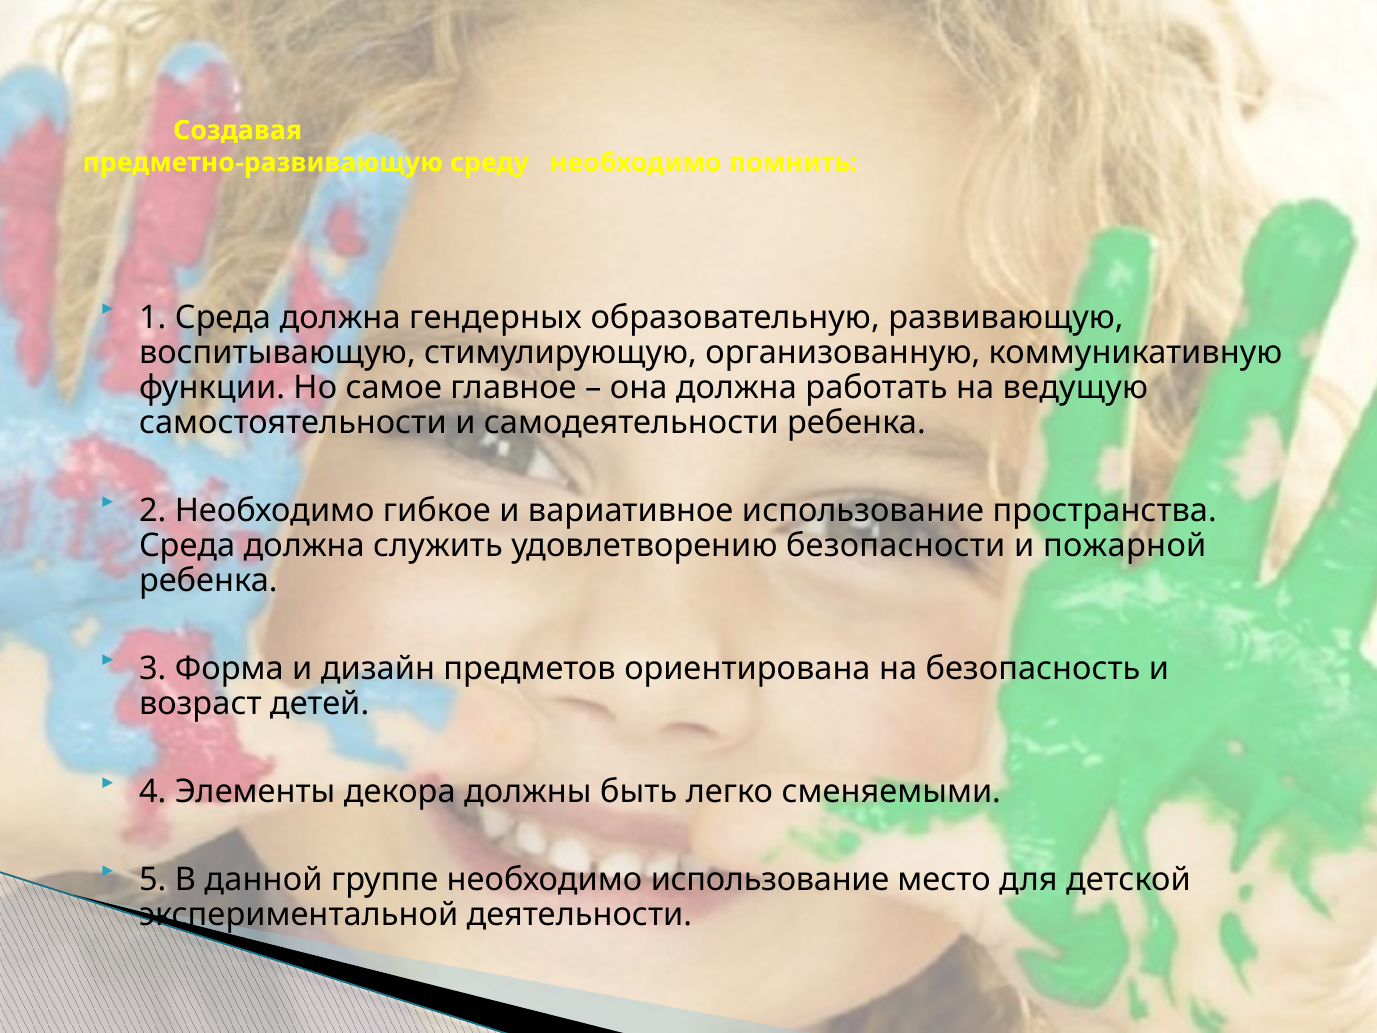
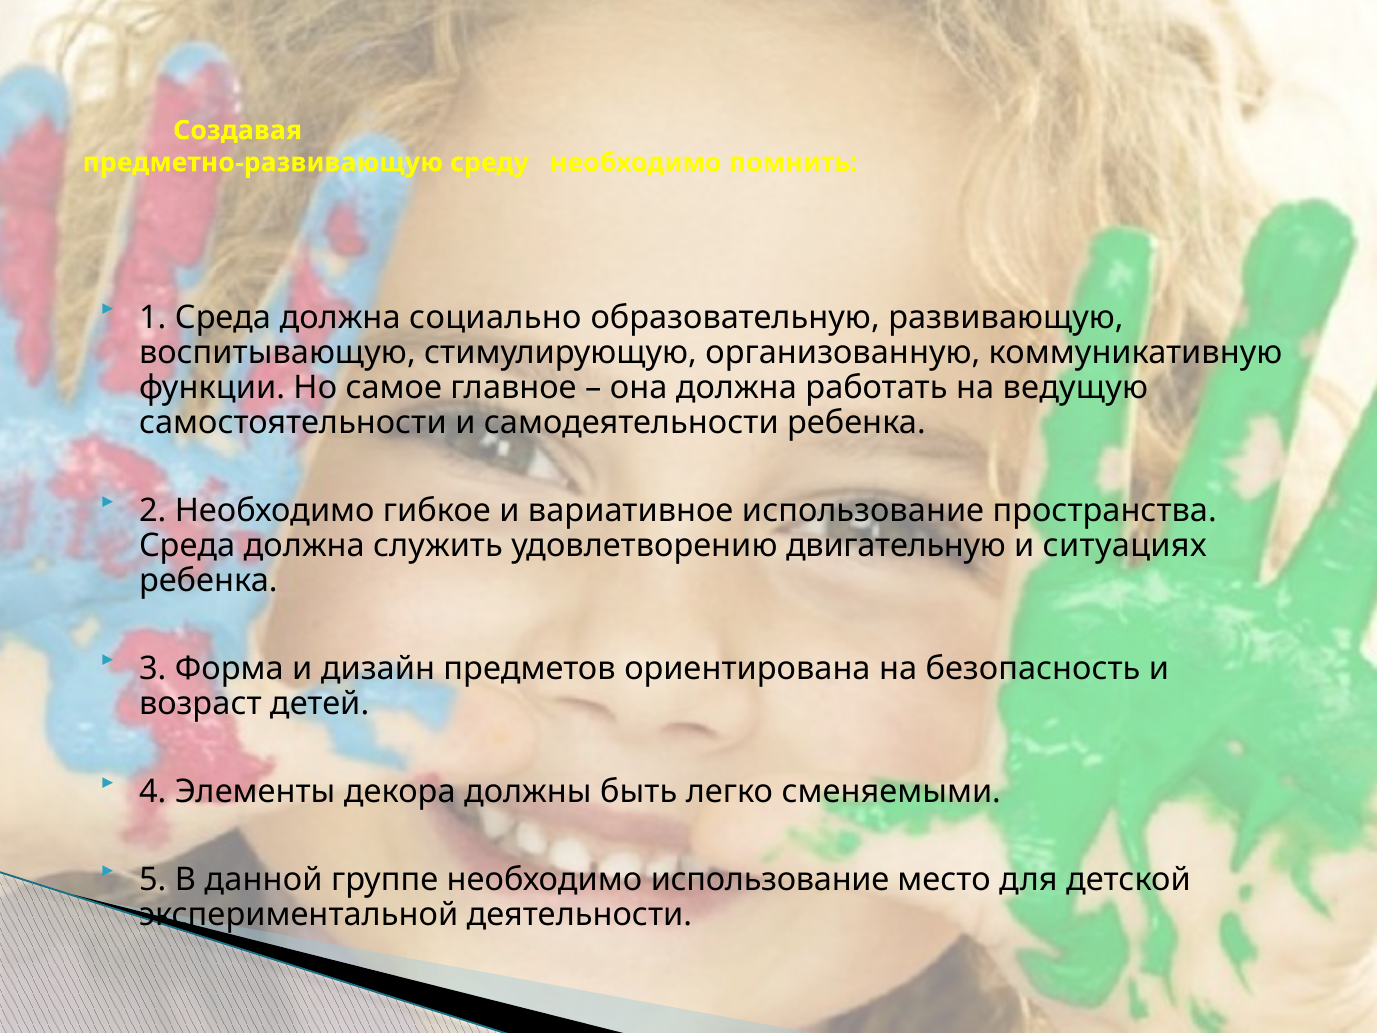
гендерных: гендерных -> социально (495, 317)
безопасности: безопасности -> двигательную (896, 546)
пожарной: пожарной -> ситуациях (1125, 546)
